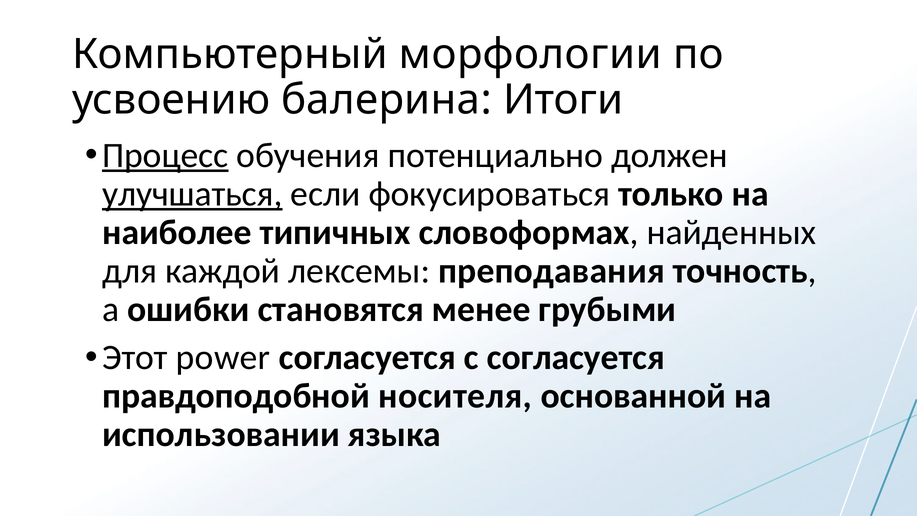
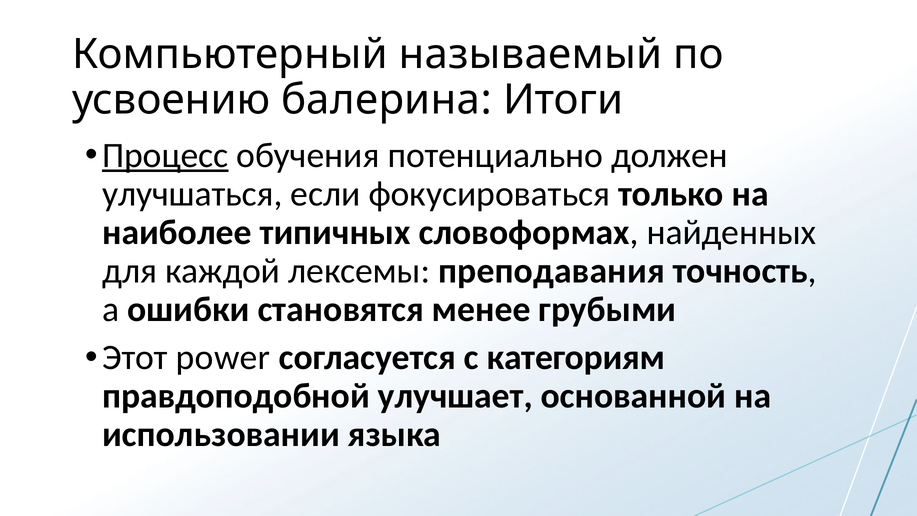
морфологии: морфологии -> называемый (530, 54)
улучшаться underline: present -> none (192, 194)
с согласуется: согласуется -> категориям (576, 358)
носителя: носителя -> улучшает (455, 396)
